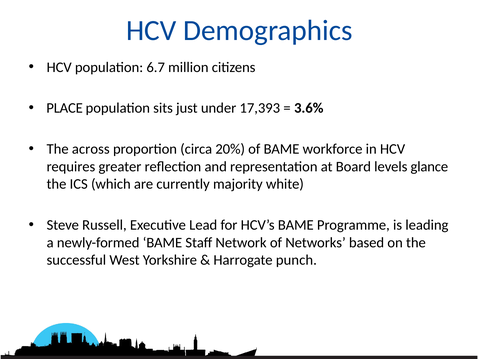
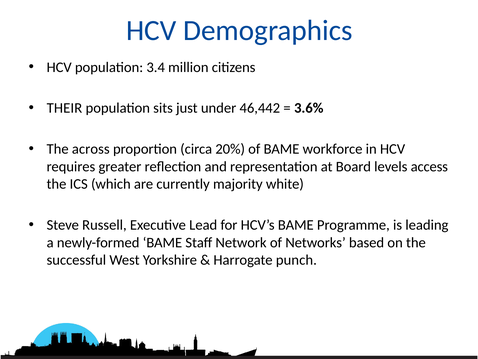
6.7: 6.7 -> 3.4 (156, 67)
PLACE: PLACE -> THEIR (64, 108)
17,393: 17,393 -> 46,442 (260, 108)
glance: glance -> access (429, 166)
